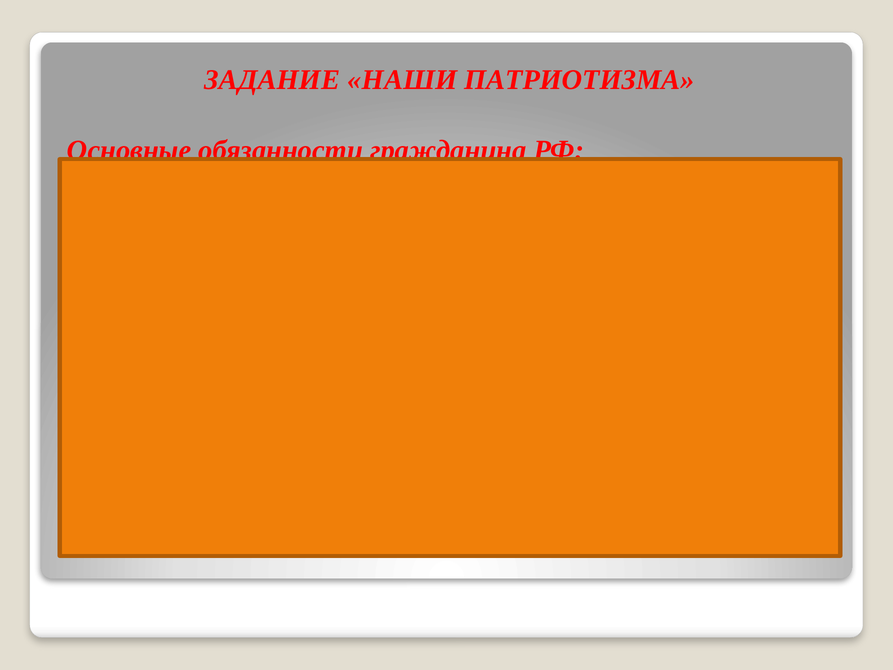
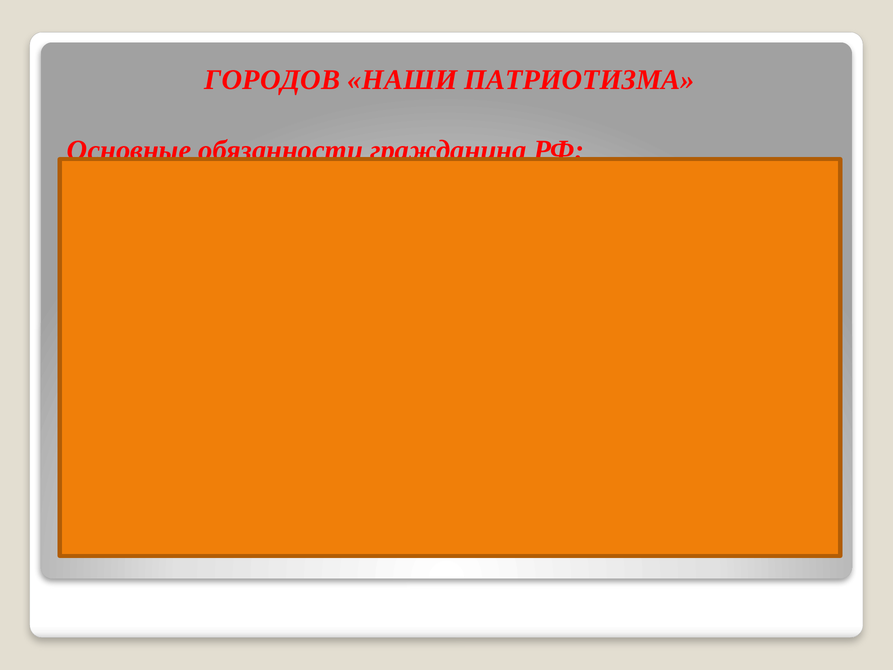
ЗАДАНИЕ: ЗАДАНИЕ -> ГОРОДОВ (272, 80)
